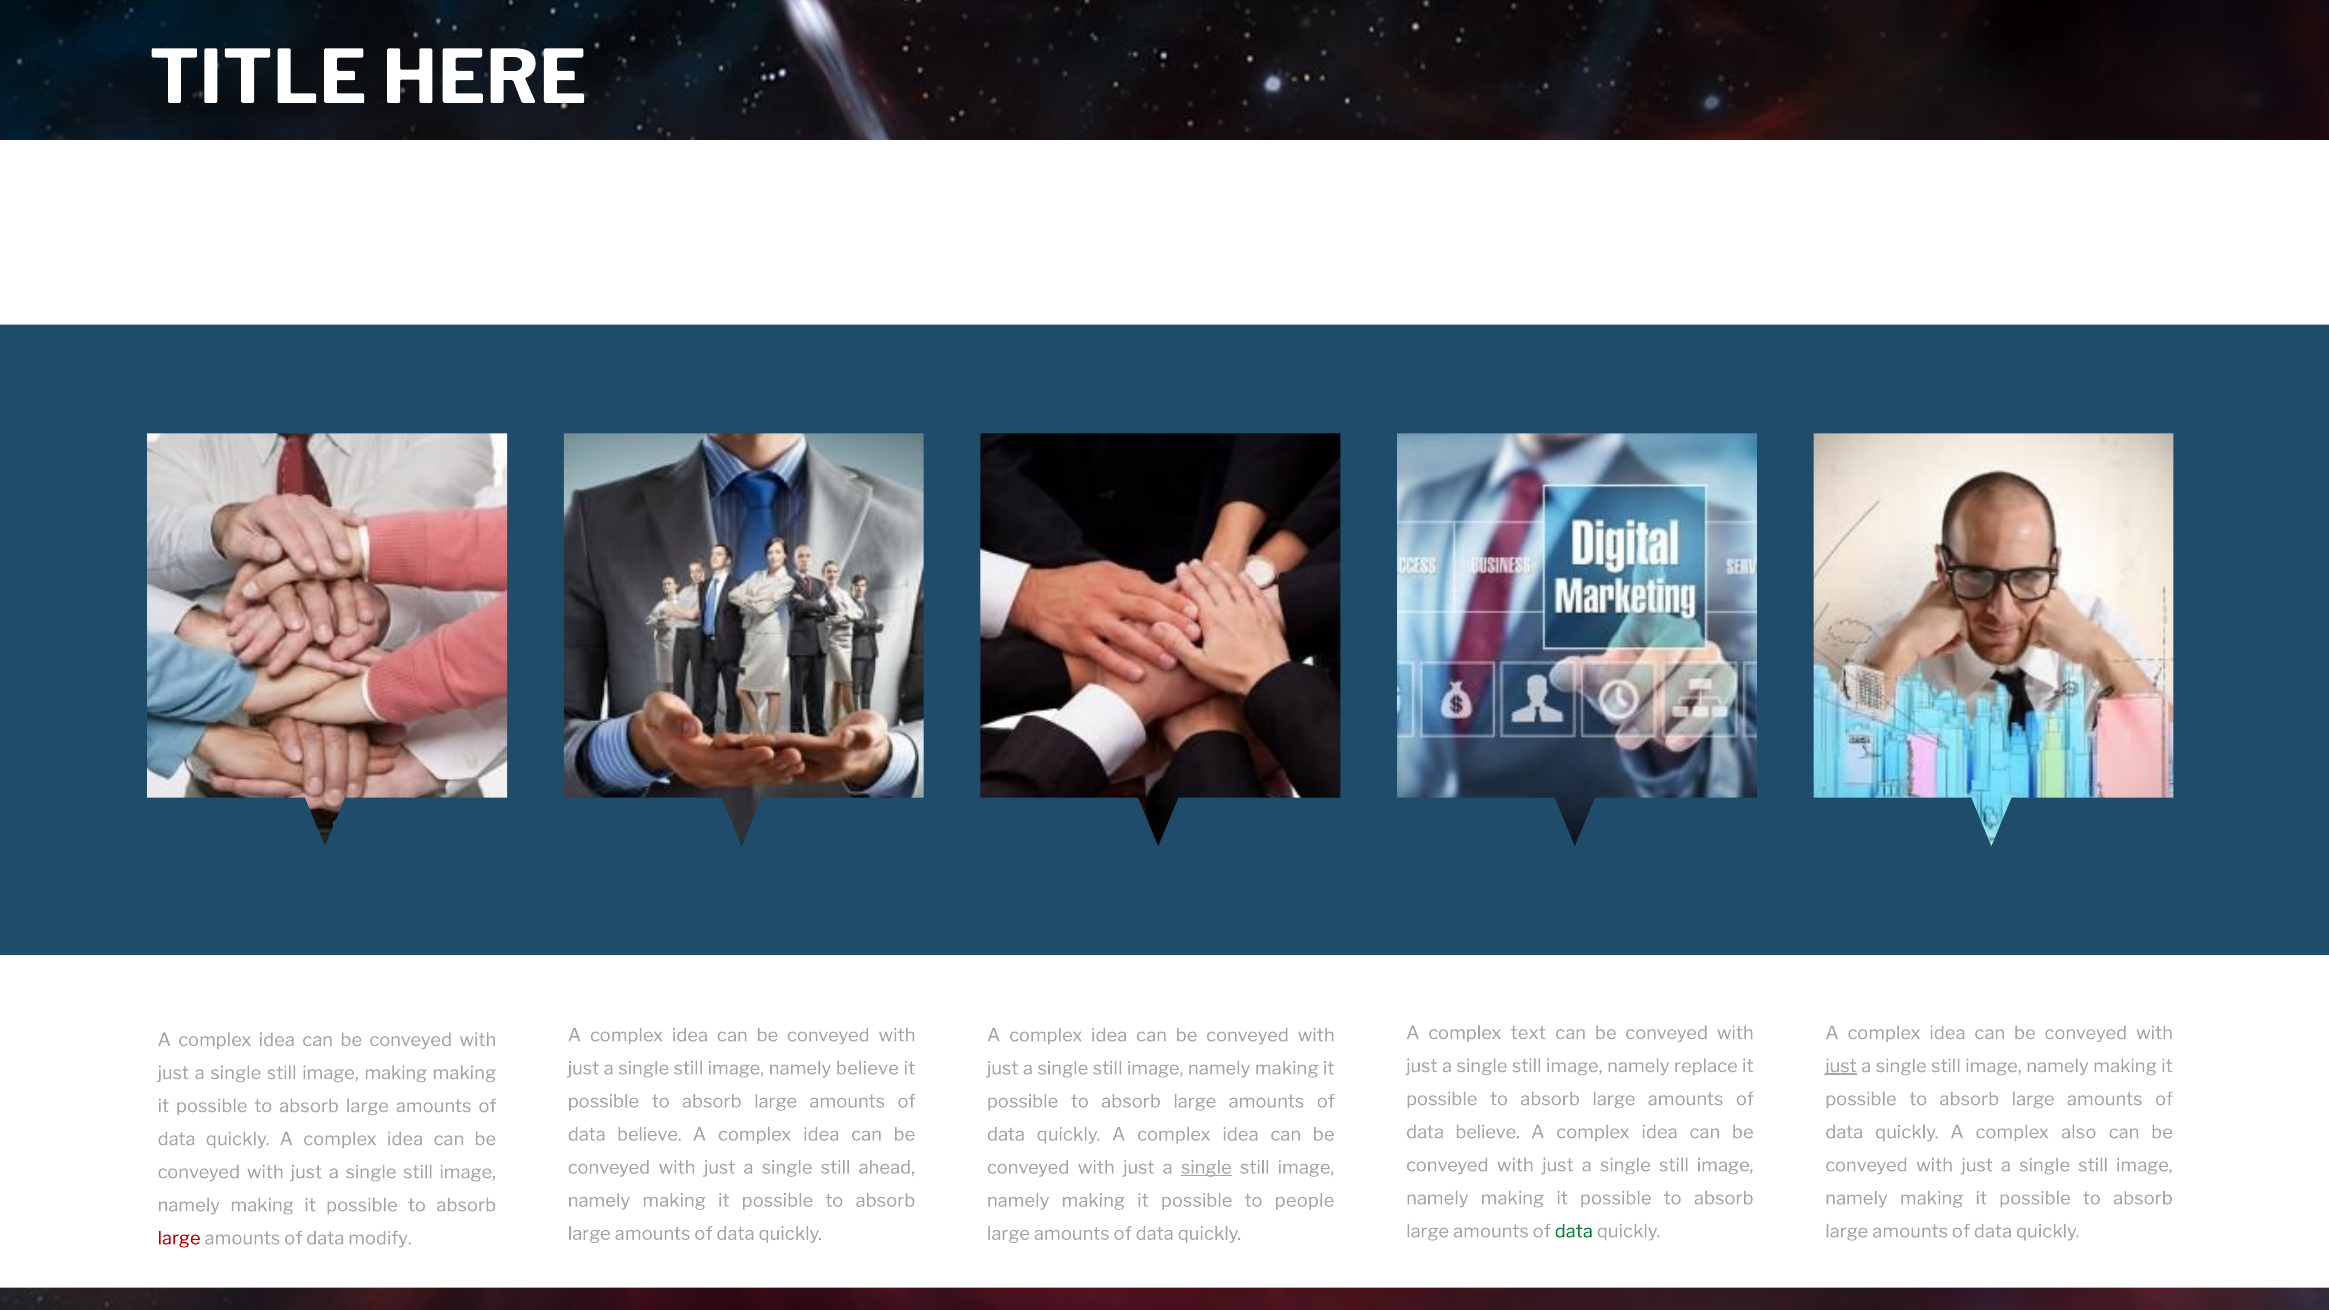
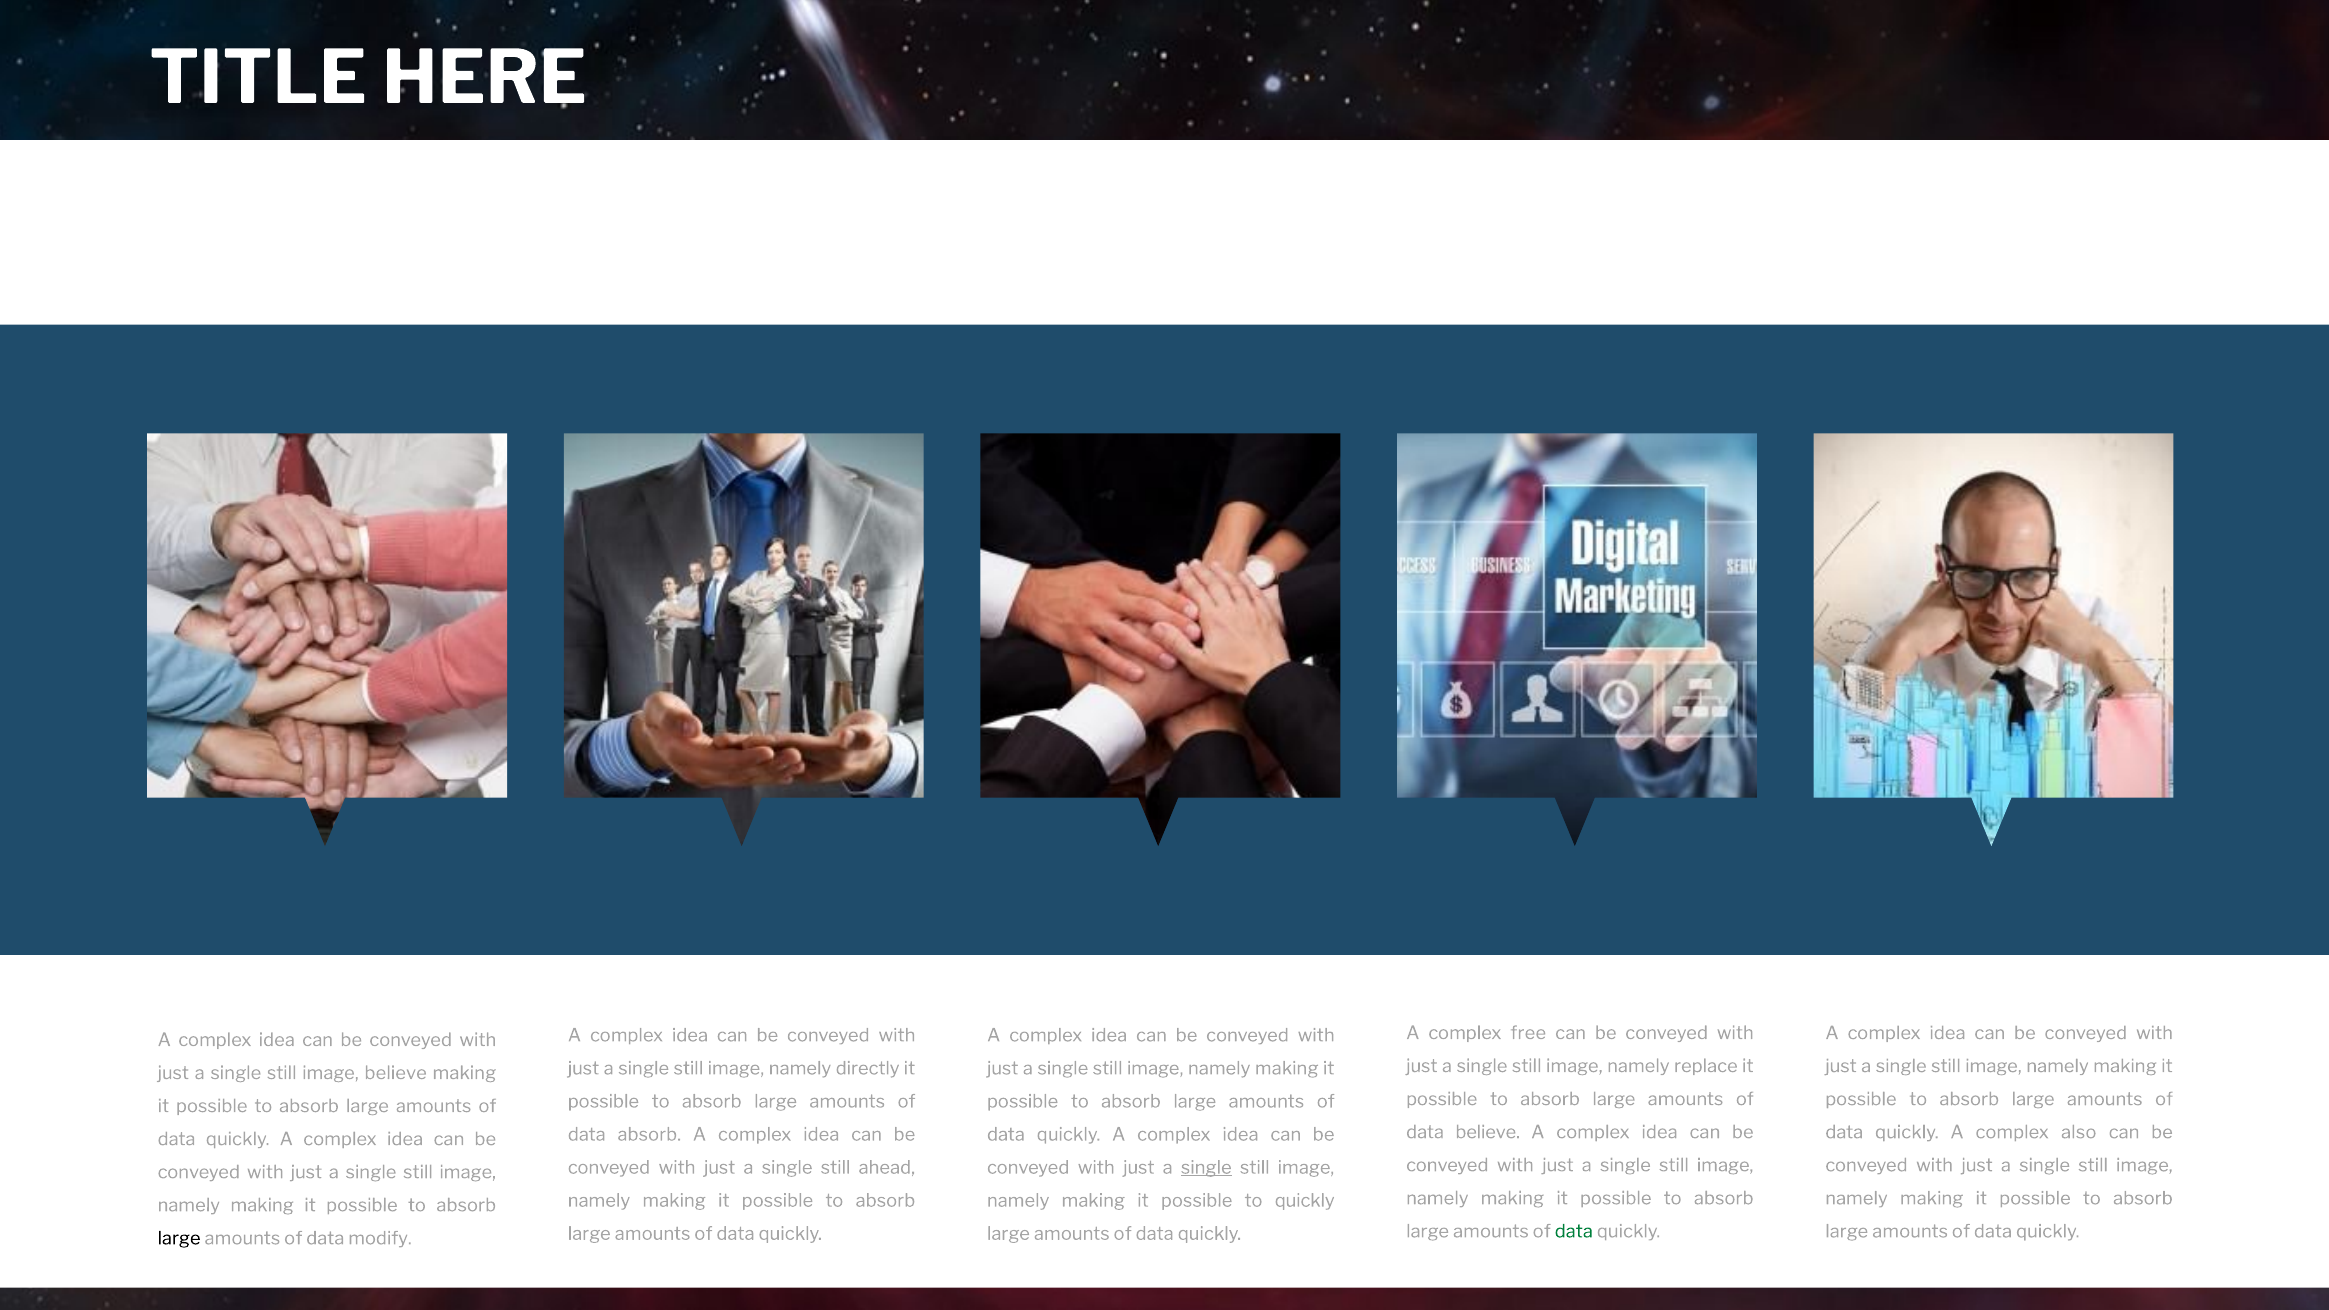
text: text -> free (1528, 1033)
just underline: present -> none (1841, 1066)
namely believe: believe -> directly (868, 1068)
image making: making -> believe (396, 1073)
believe: believe -> absorb (649, 1135)
to people: people -> quickly (1305, 1201)
large colour: red -> black (179, 1238)
